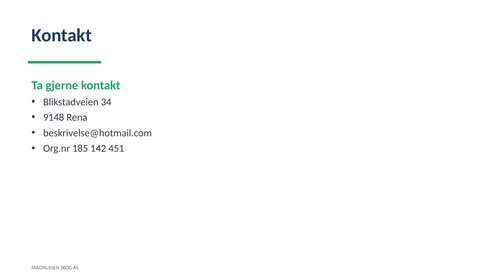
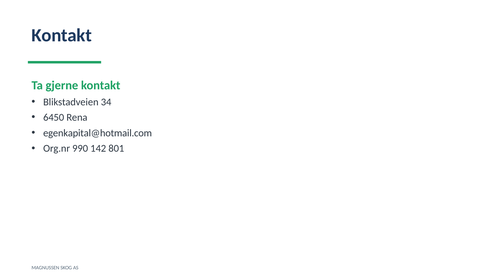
9148: 9148 -> 6450 (54, 118)
beskrivelse@hotmail.com: beskrivelse@hotmail.com -> egenkapital@hotmail.com (98, 133)
185: 185 -> 990 (80, 149)
451: 451 -> 801 (116, 149)
